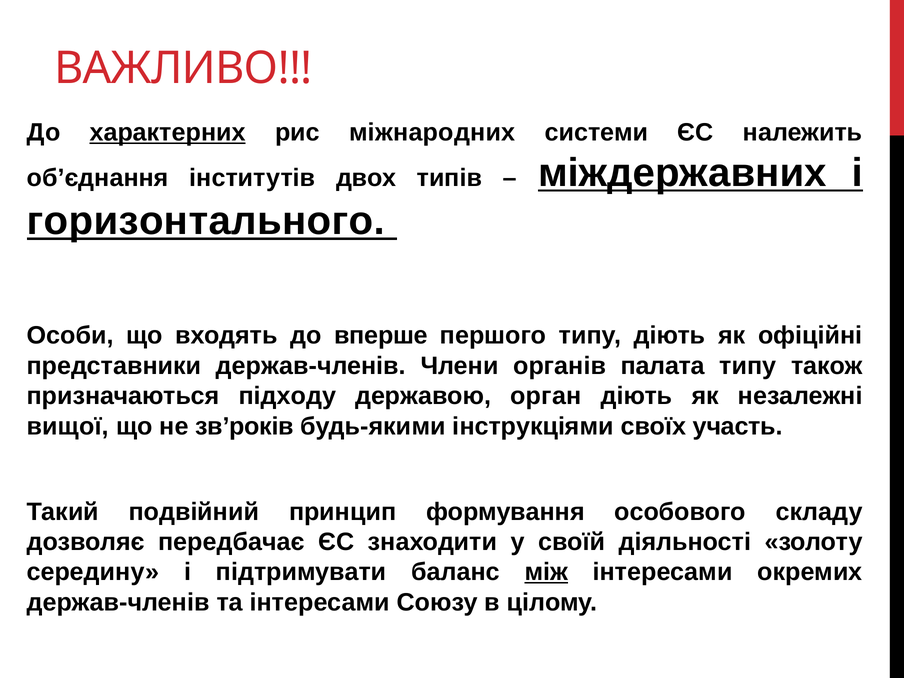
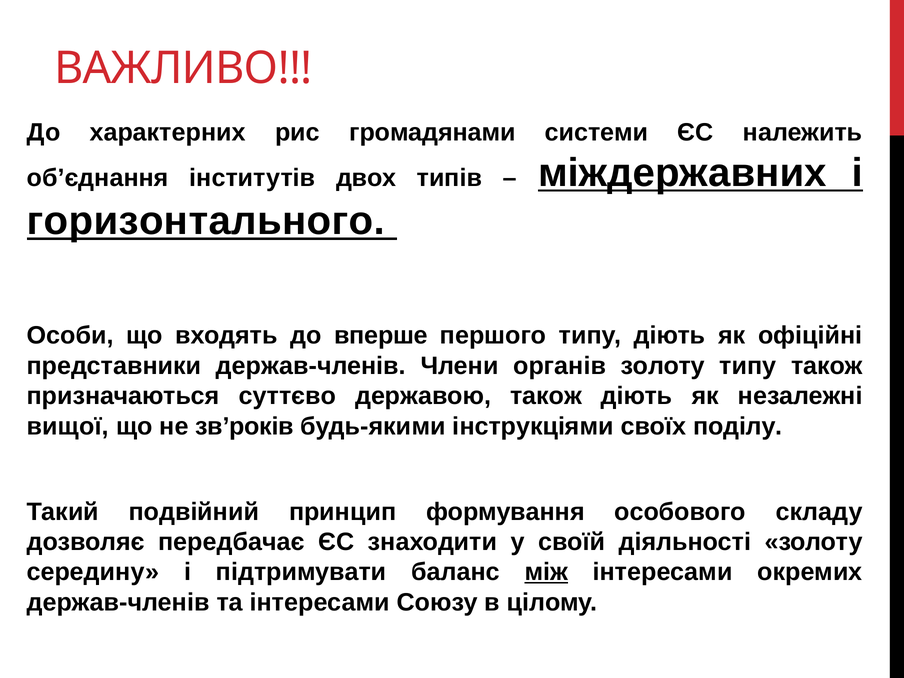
характерних underline: present -> none (168, 133)
міжнародних: міжнародних -> громадянами (432, 133)
органів палата: палата -> золоту (663, 366)
підходу: підходу -> суттєво (287, 396)
державою орган: орган -> також (546, 396)
участь: участь -> поділу (738, 426)
